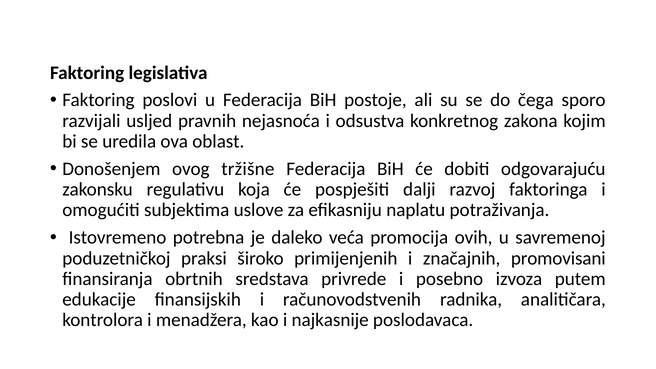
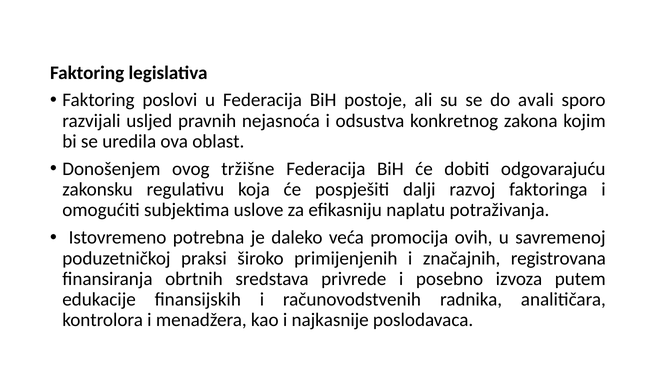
čega: čega -> avali (536, 100)
promovisani: promovisani -> registrovana (558, 258)
